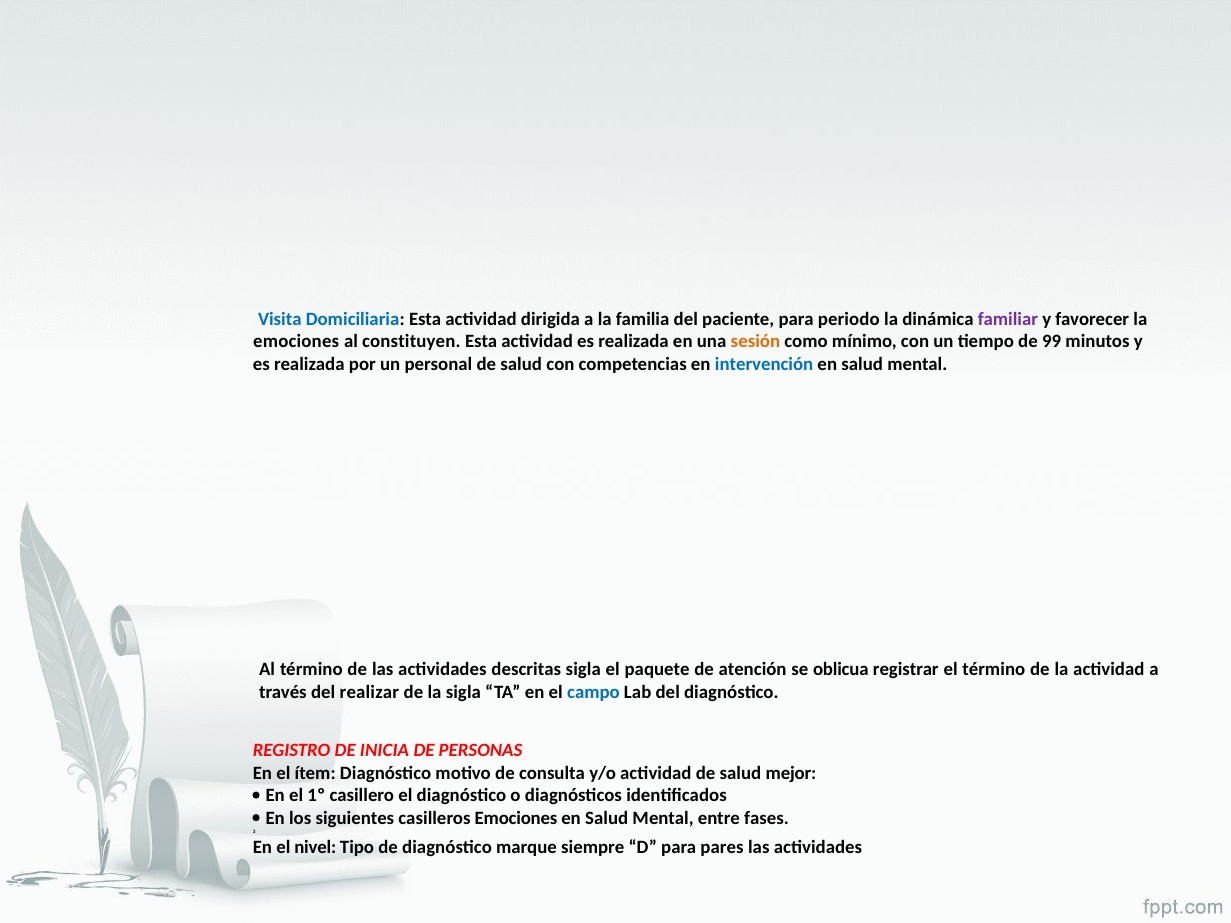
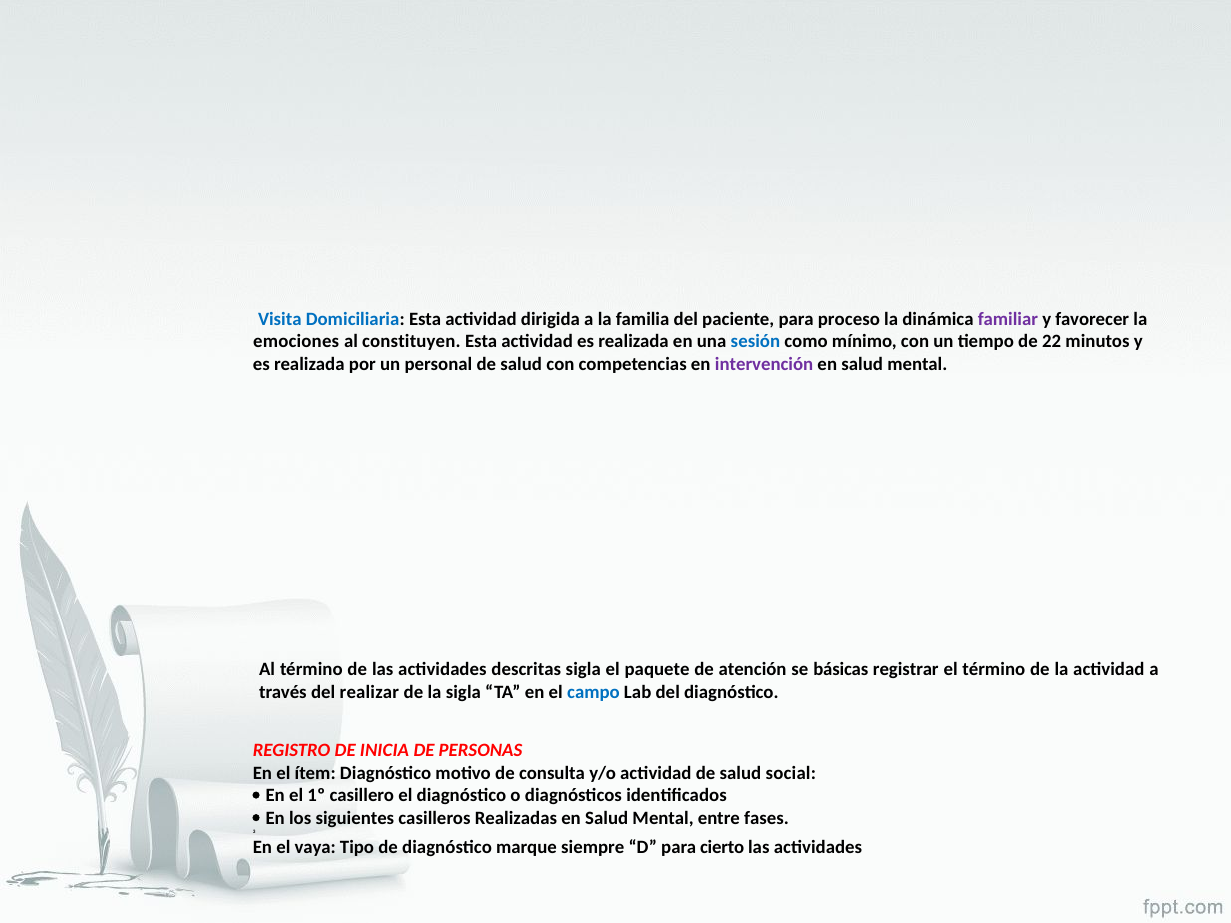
periodo: periodo -> proceso (849, 319)
sesión colour: orange -> blue (755, 342)
99: 99 -> 22 (1052, 342)
intervención colour: blue -> purple (764, 364)
oblicua: oblicua -> básicas (841, 670)
mejor: mejor -> social (791, 773)
casilleros Emociones: Emociones -> Realizadas (516, 818)
nivel: nivel -> vaya (315, 847)
pares: pares -> cierto (722, 847)
